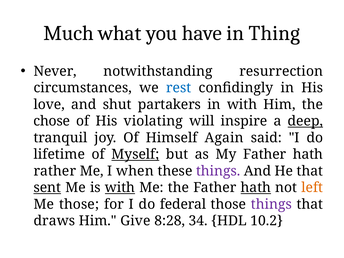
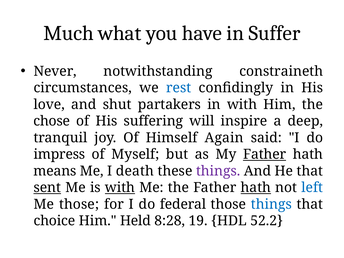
Thing: Thing -> Suffer (274, 33)
resurrection: resurrection -> constraineth (281, 71)
violating: violating -> suffering (153, 121)
deep underline: present -> none (305, 121)
lifetime: lifetime -> impress (59, 154)
Myself underline: present -> none (135, 154)
Father underline: none -> present (265, 154)
rather: rather -> means (55, 171)
when: when -> death (135, 171)
left colour: orange -> blue (312, 188)
things colour: purple -> blue (271, 204)
draws: draws -> choice (54, 221)
Give: Give -> Held (136, 221)
34: 34 -> 19 (198, 221)
10.2: 10.2 -> 52.2 (267, 221)
